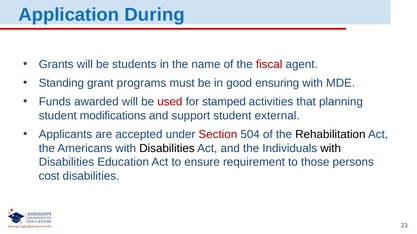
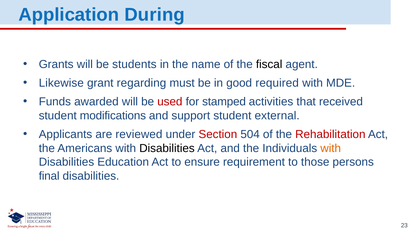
fiscal colour: red -> black (269, 64)
Standing: Standing -> Likewise (61, 83)
programs: programs -> regarding (141, 83)
ensuring: ensuring -> required (277, 83)
planning: planning -> received (341, 102)
accepted: accepted -> reviewed (139, 135)
Rehabilitation colour: black -> red (330, 135)
with colour: black -> orange (331, 149)
cost: cost -> final (49, 176)
